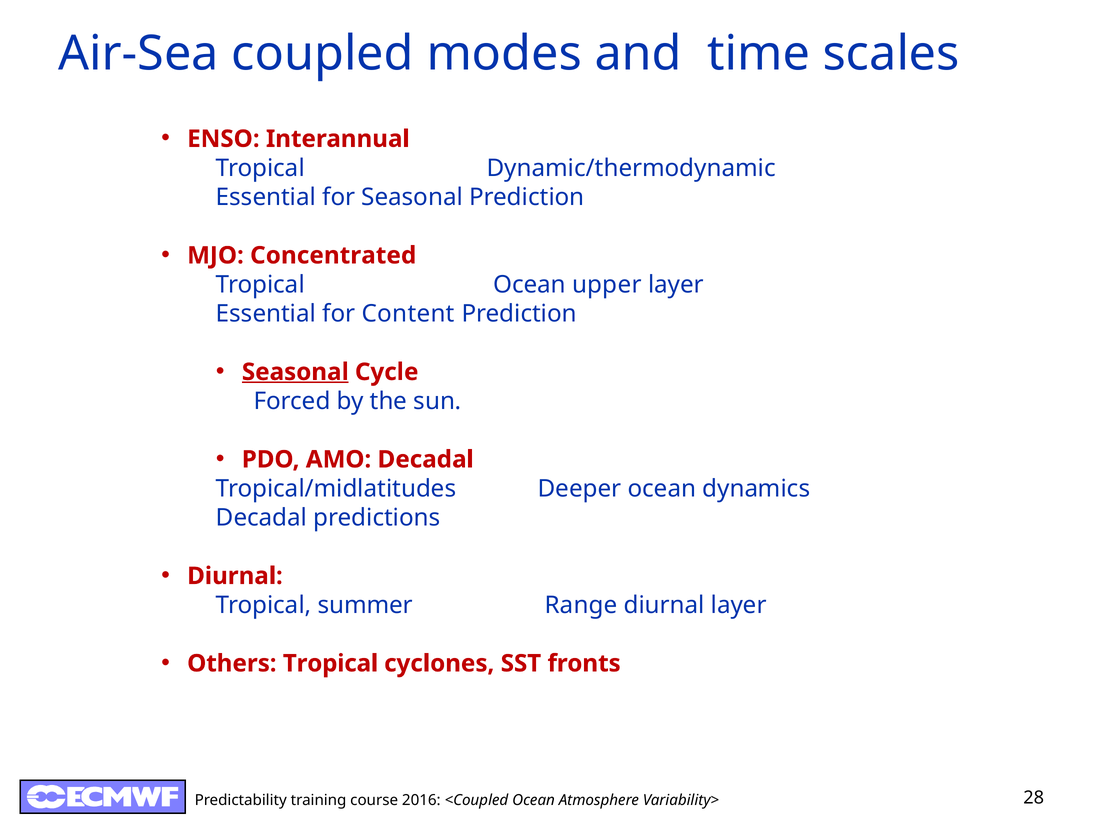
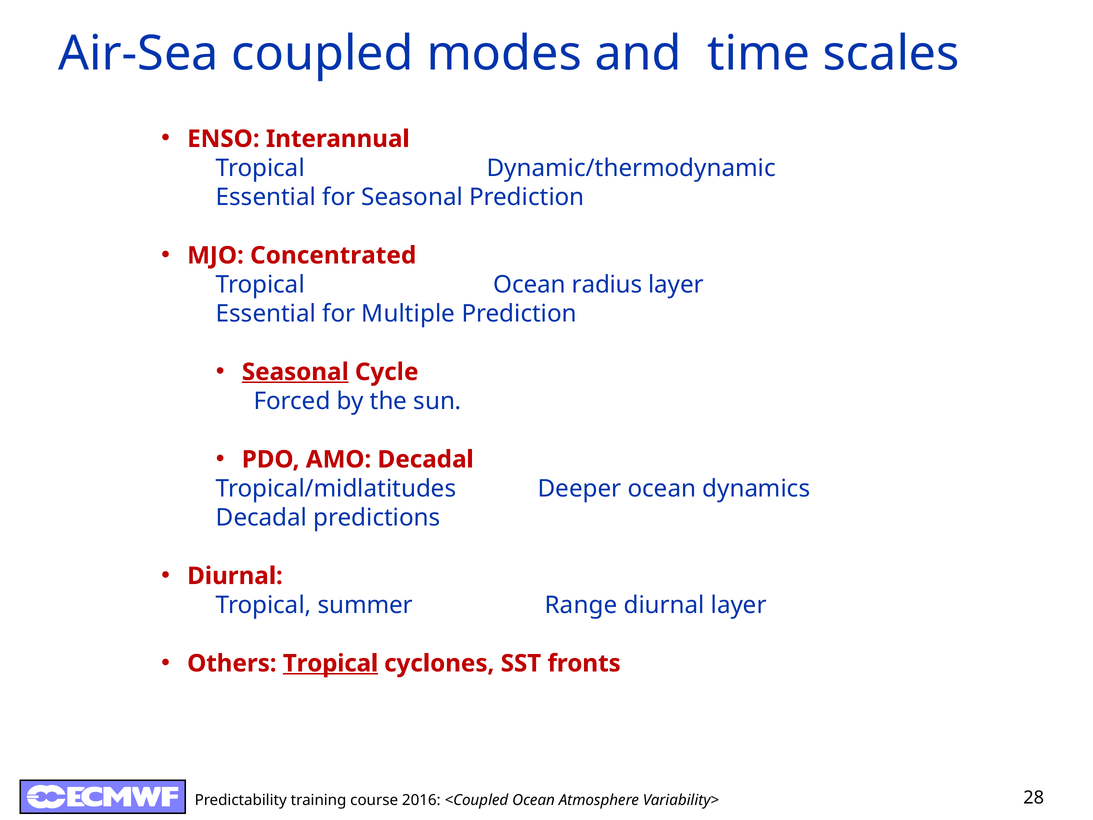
upper: upper -> radius (607, 285)
Content: Content -> Multiple (408, 314)
Tropical underline: none -> present (330, 663)
